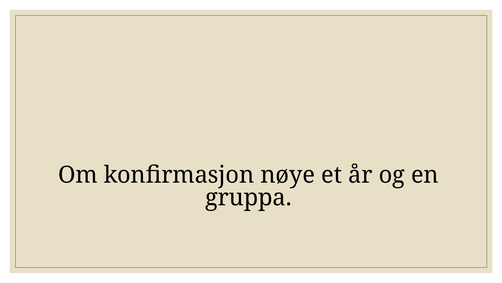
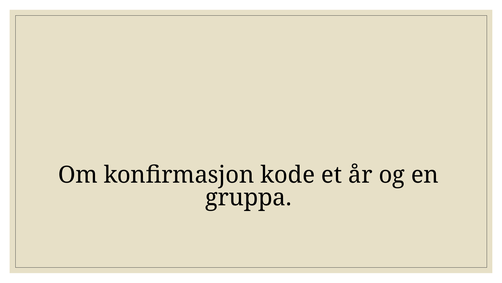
nøye: nøye -> kode (288, 175)
